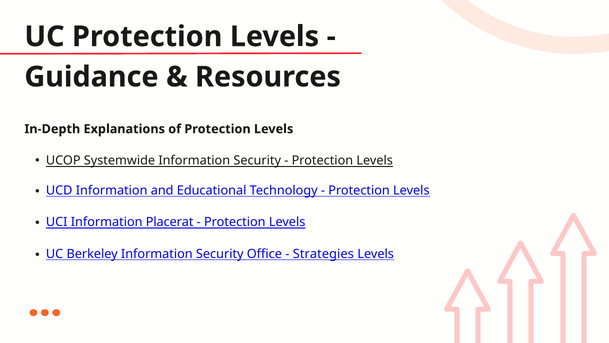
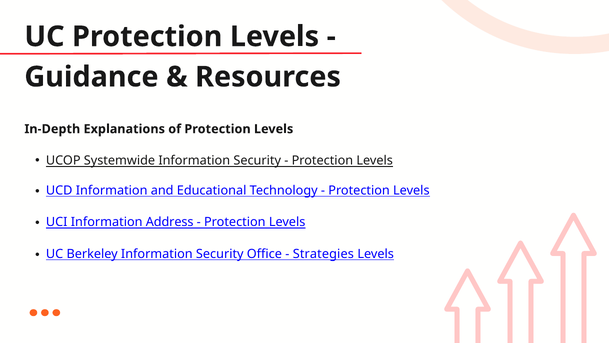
Placerat: Placerat -> Address (170, 222)
